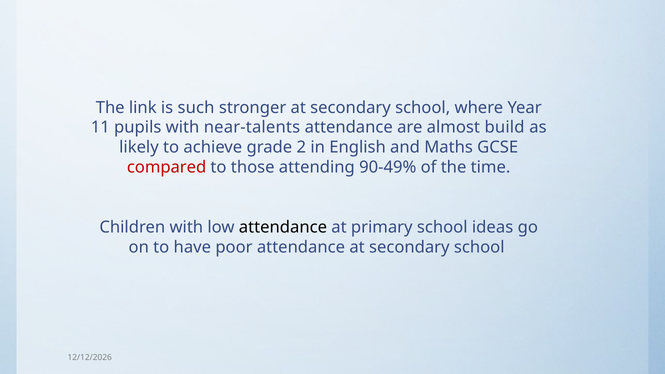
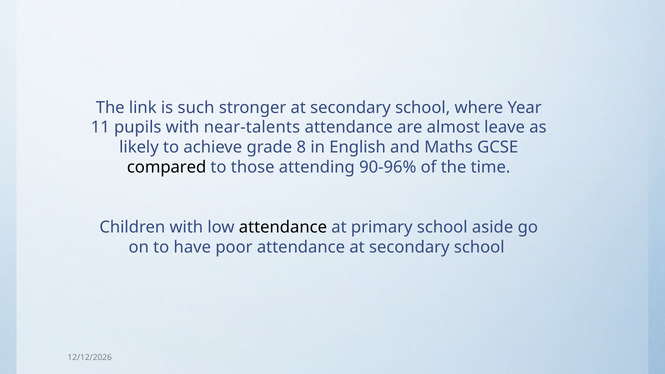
build: build -> leave (505, 128)
2: 2 -> 8 (301, 148)
compared colour: red -> black (167, 167)
90-49%: 90-49% -> 90-96% (388, 167)
ideas: ideas -> aside (493, 227)
